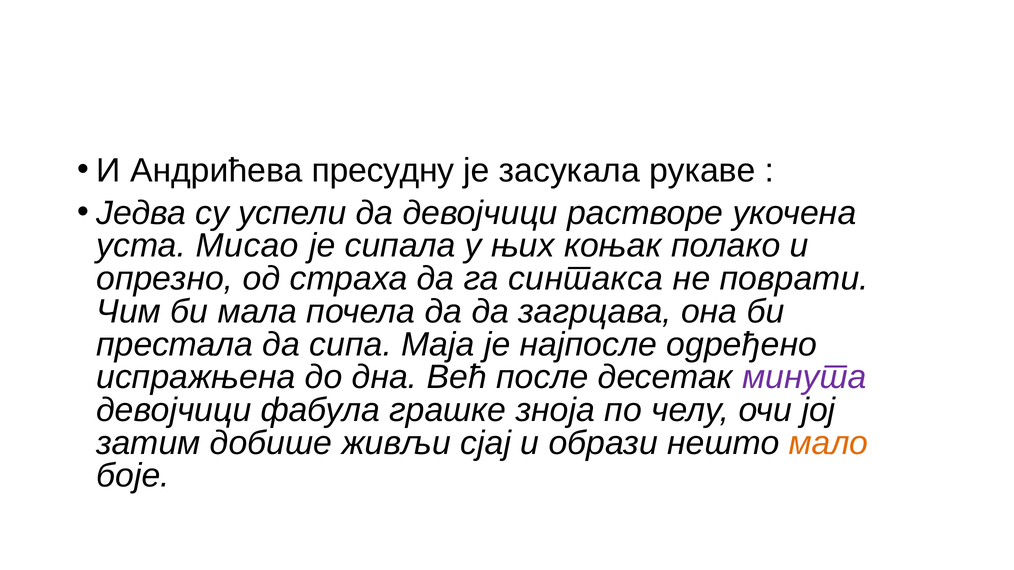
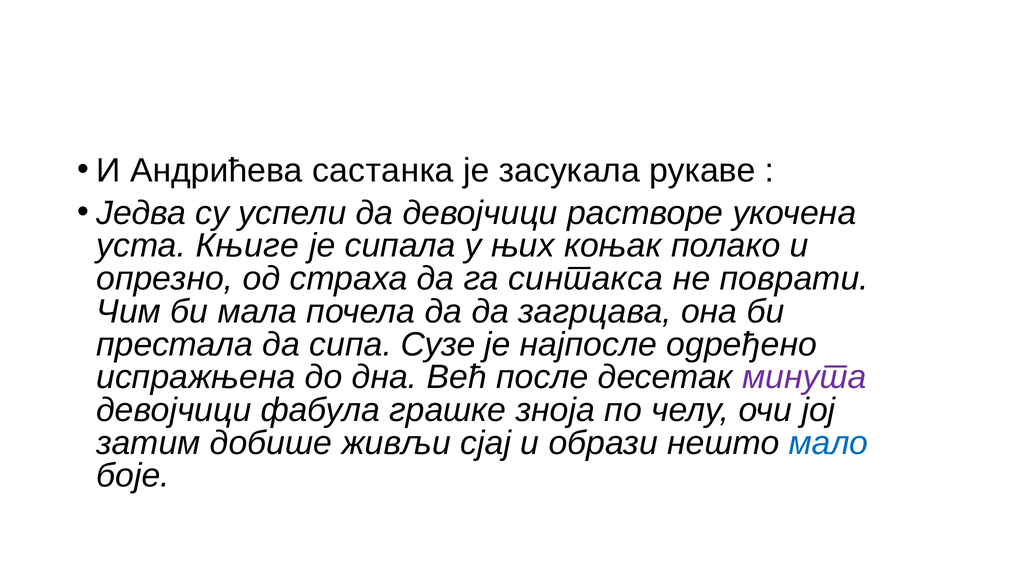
пресудну: пресудну -> састанка (383, 171)
Мисао: Мисао -> Књиге (247, 246)
Маја: Маја -> Сузе (438, 345)
мало colour: orange -> blue (828, 443)
